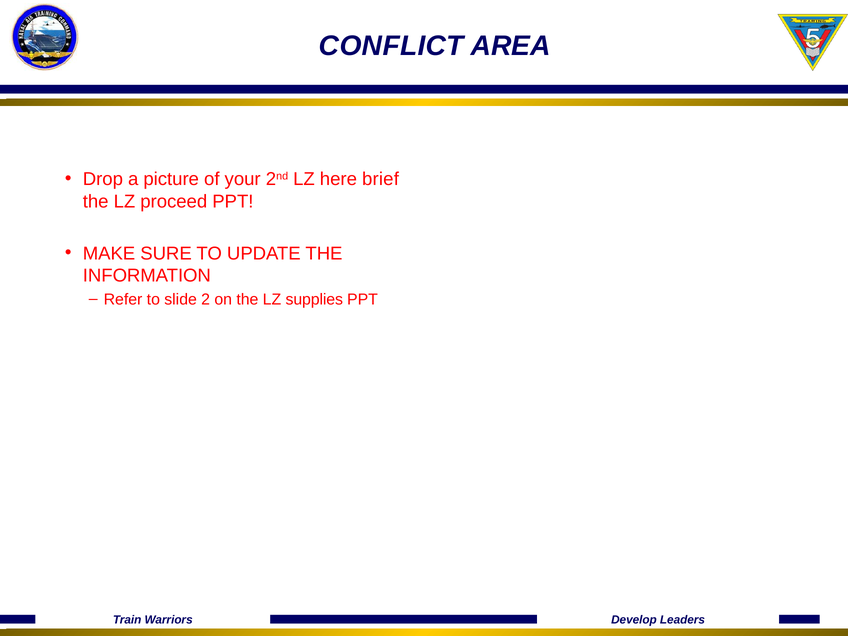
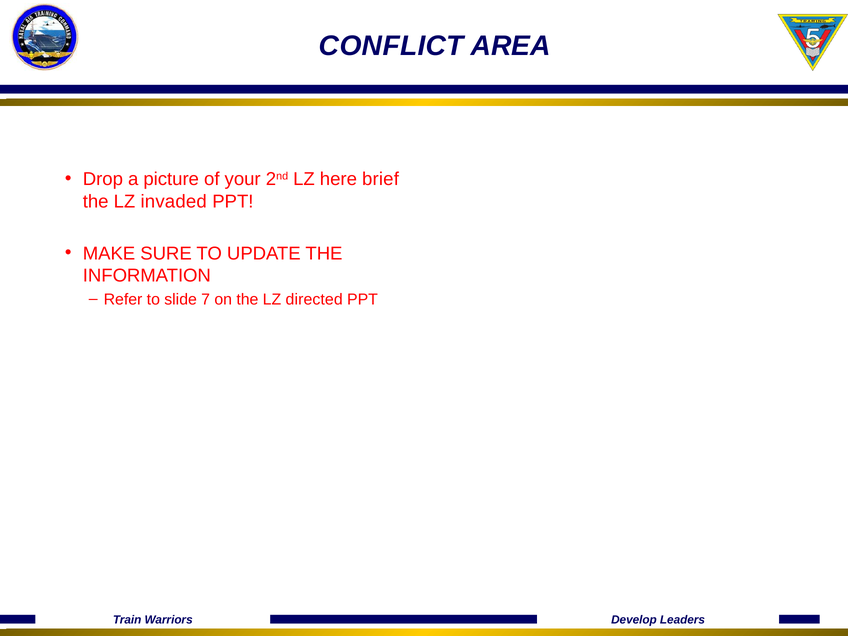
proceed: proceed -> invaded (174, 201)
2: 2 -> 7 (206, 299)
supplies: supplies -> directed (314, 299)
